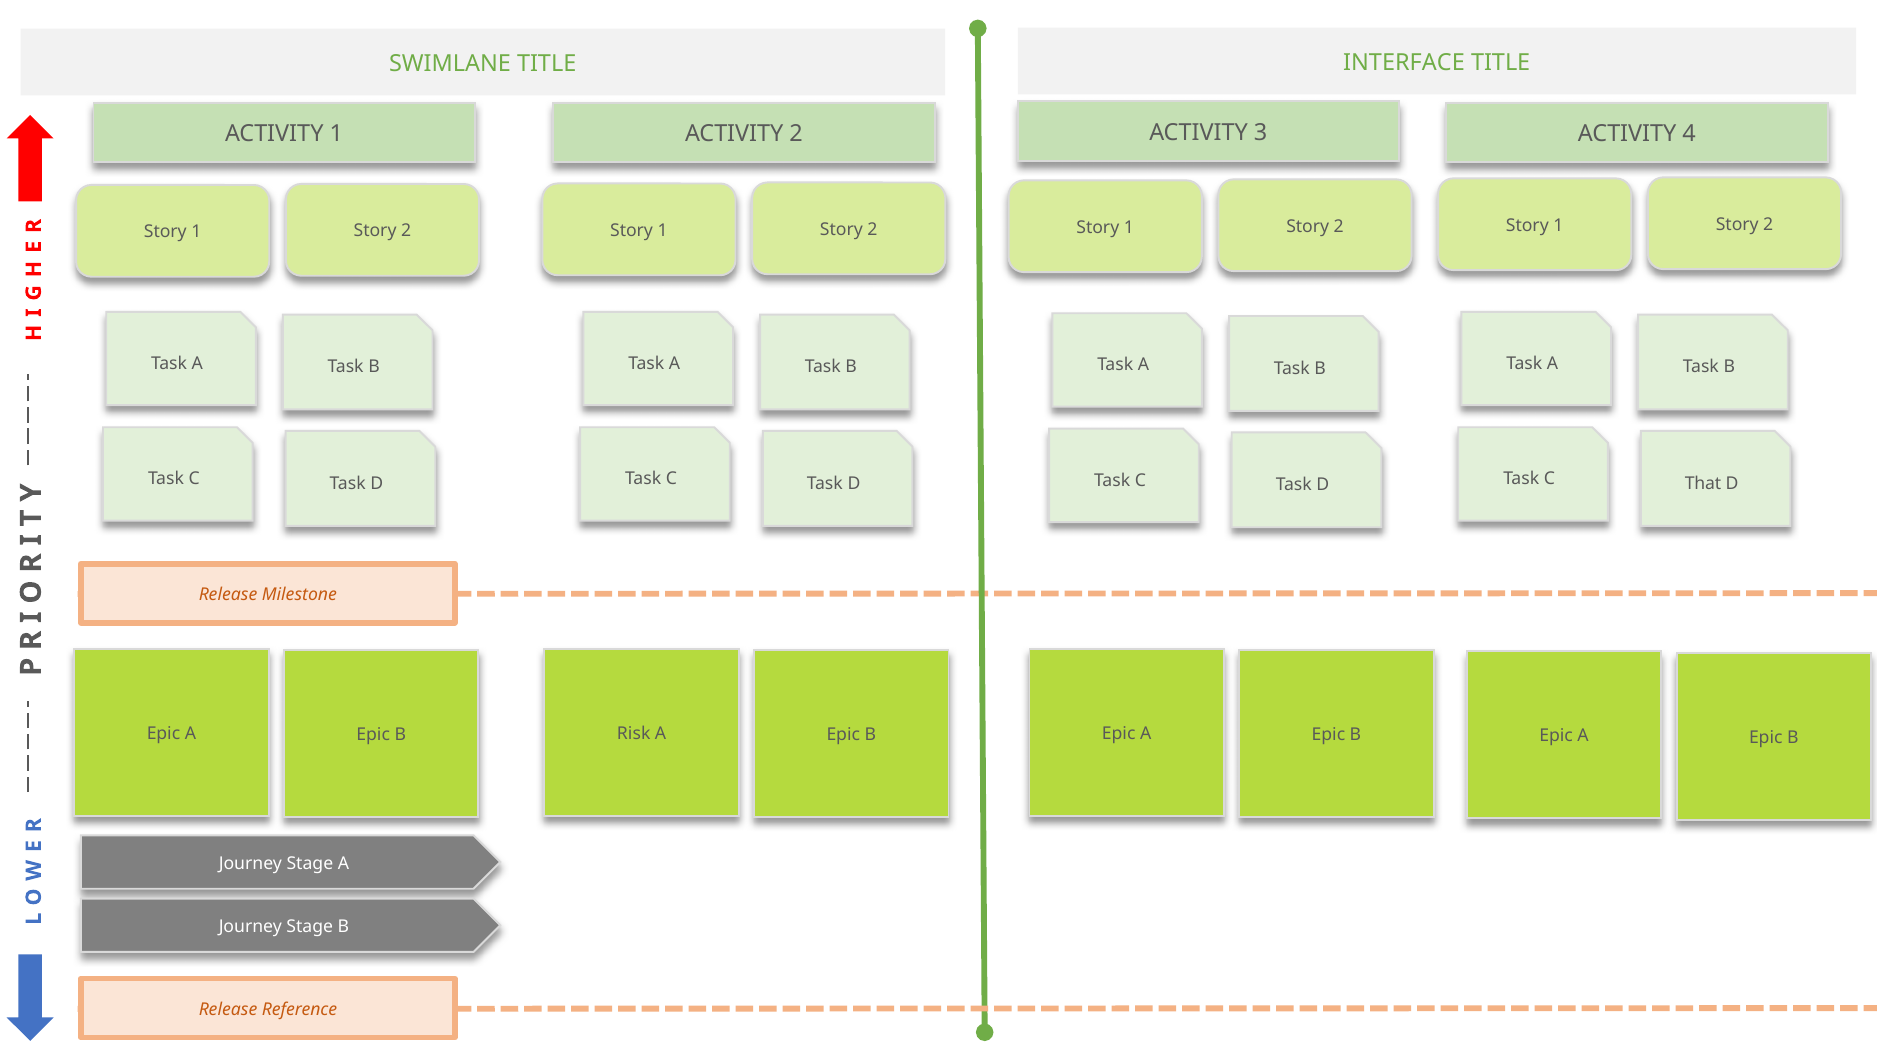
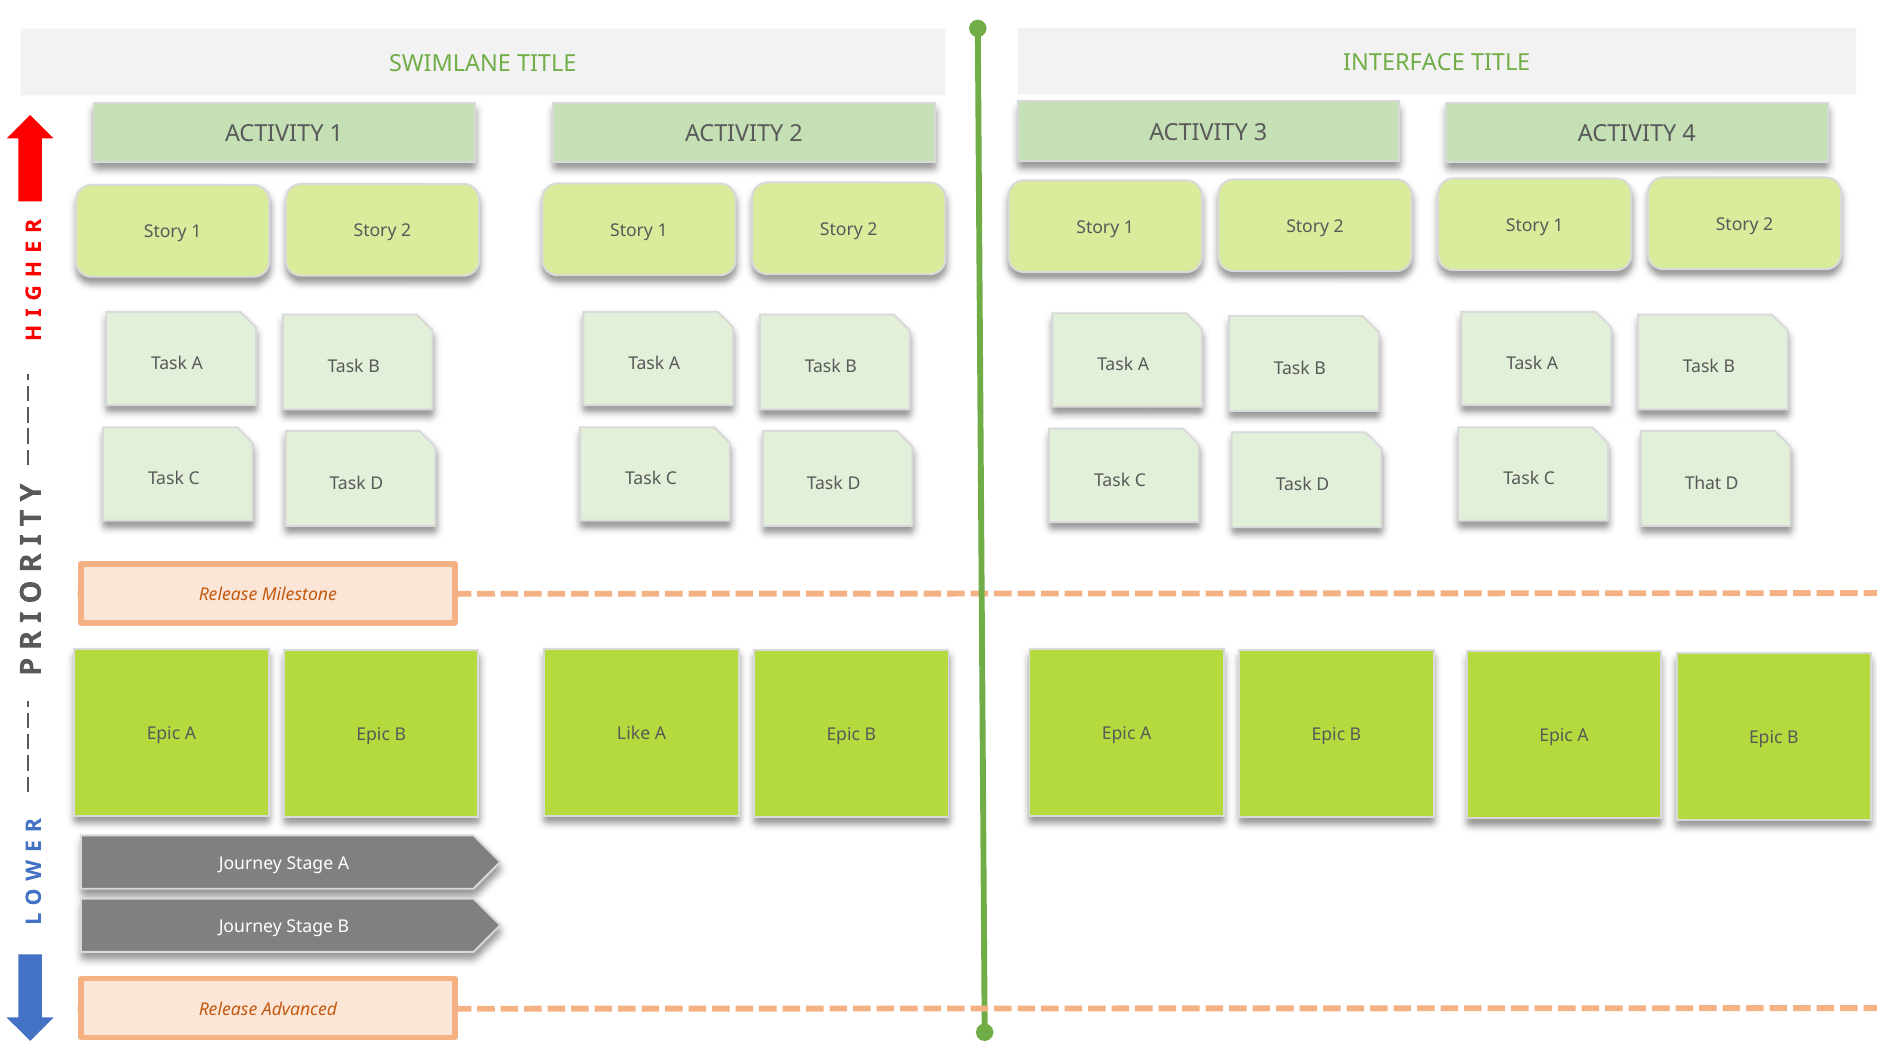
Risk: Risk -> Like (634, 733)
Reference: Reference -> Advanced (300, 1009)
